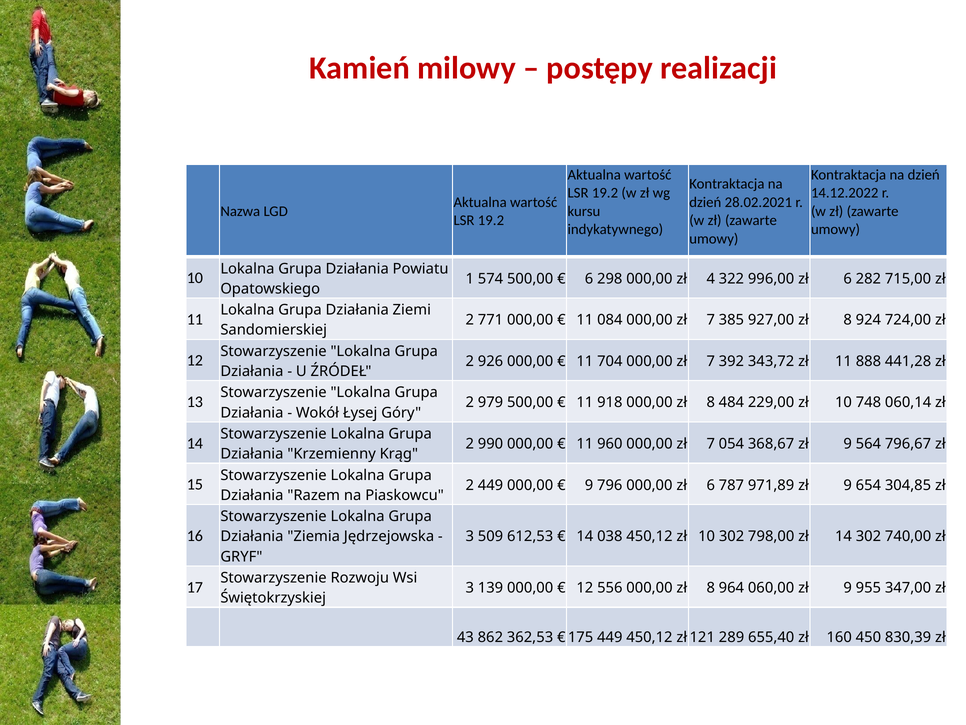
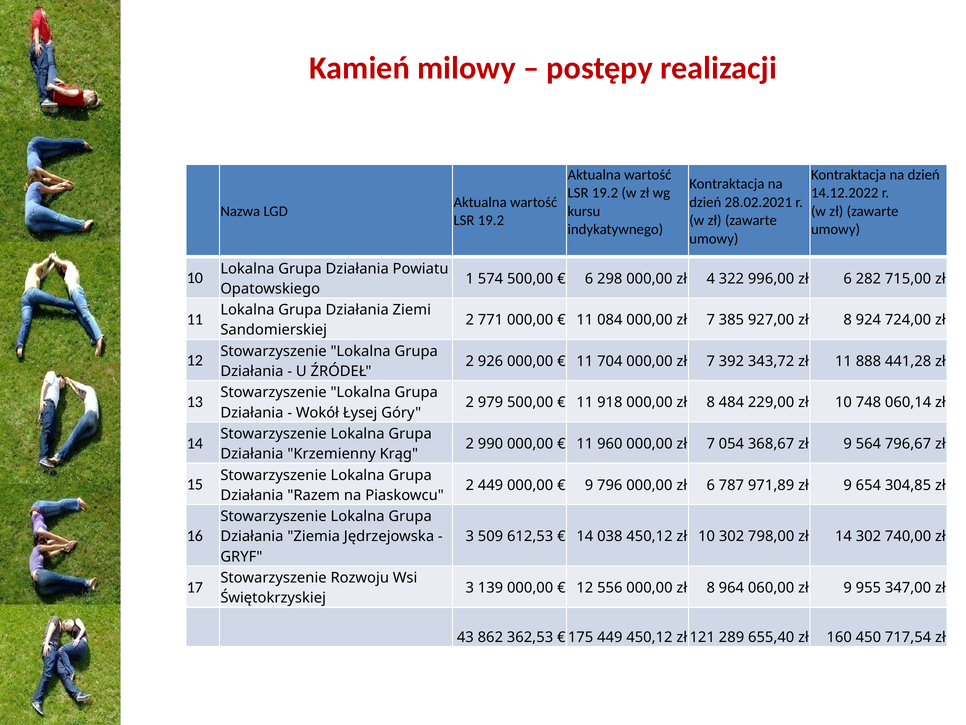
830,39: 830,39 -> 717,54 (908, 637)
